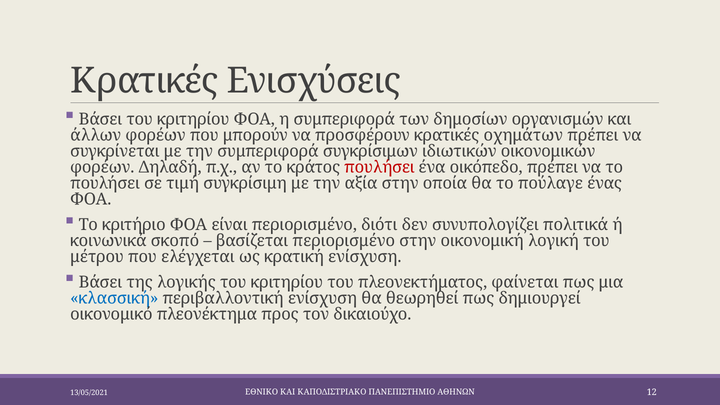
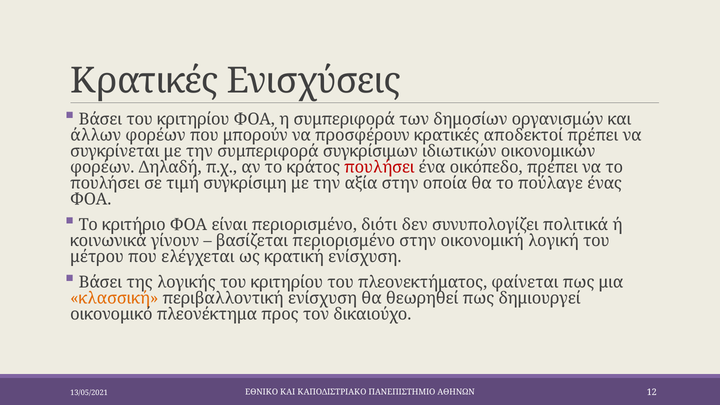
οχημάτων: οχημάτων -> αποδεκτοί (523, 135)
σκοπό: σκοπό -> γίνουν (175, 241)
κλασσική colour: blue -> orange (114, 298)
